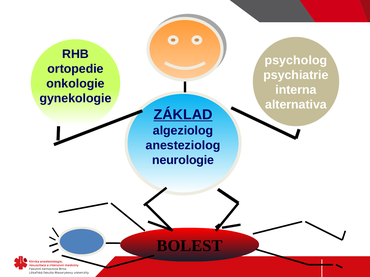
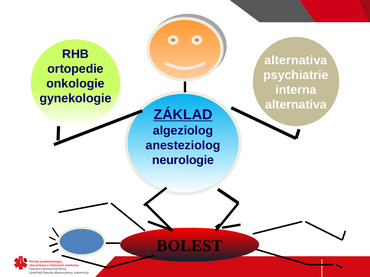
psycholog: psycholog -> alternativa (296, 60)
